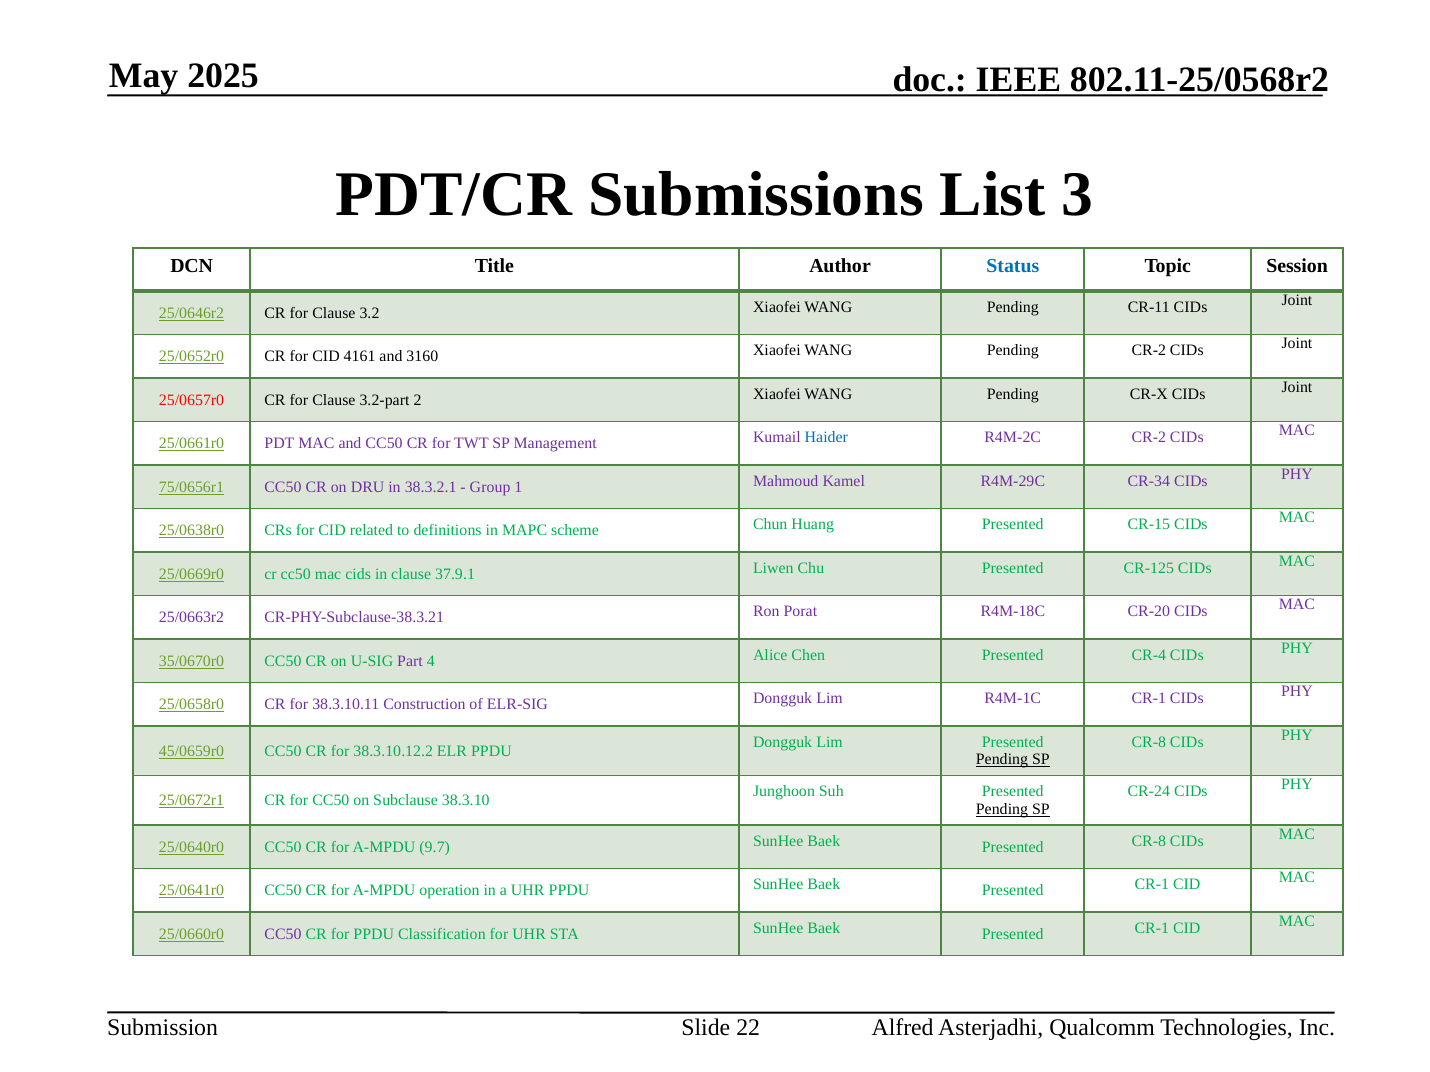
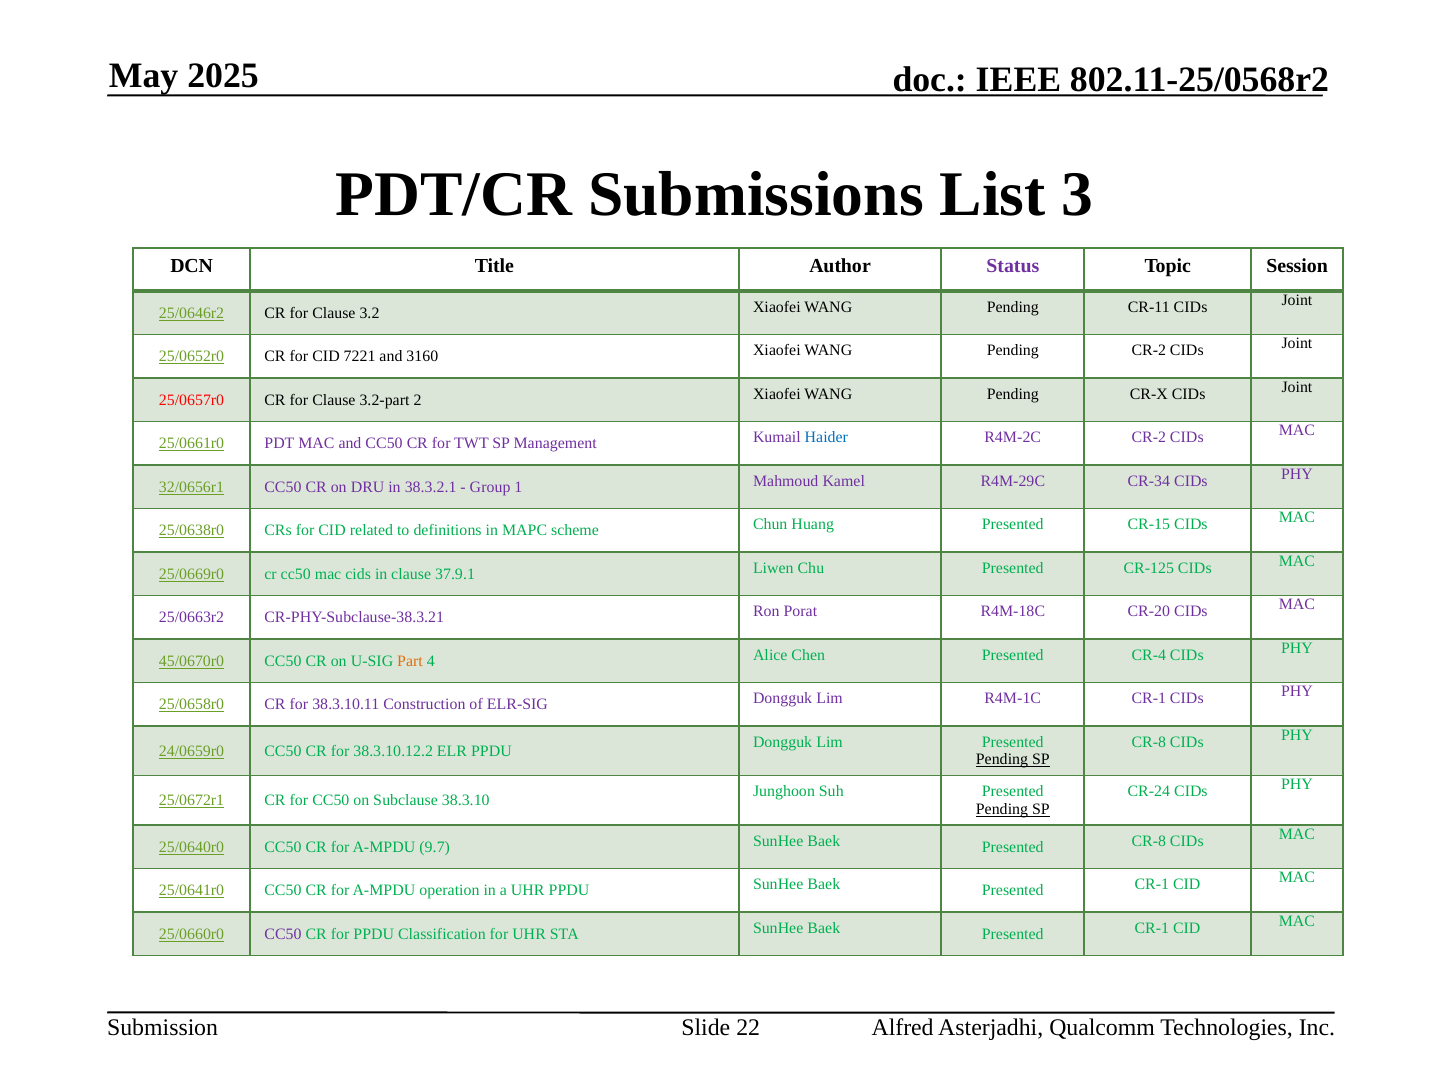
Status colour: blue -> purple (1013, 266)
4161: 4161 -> 7221 (360, 357)
75/0656r1: 75/0656r1 -> 32/0656r1 (192, 487)
35/0670r0: 35/0670r0 -> 45/0670r0 (192, 661)
Part colour: purple -> orange (410, 661)
45/0659r0: 45/0659r0 -> 24/0659r0 (192, 751)
